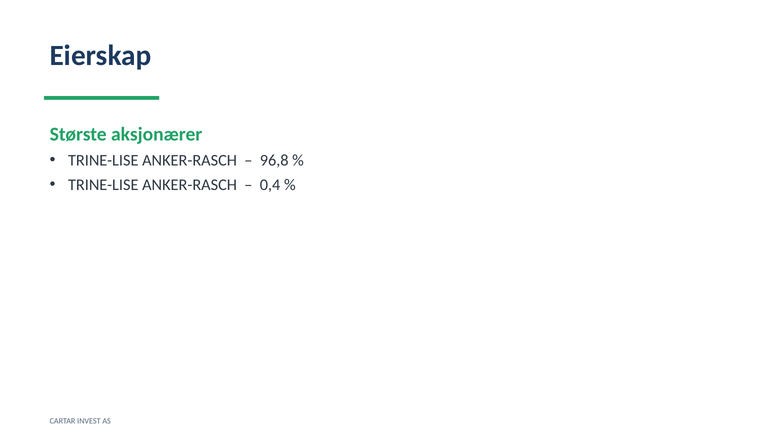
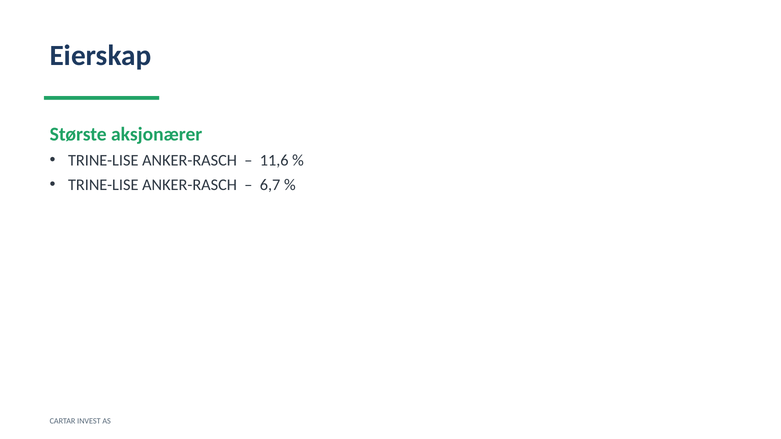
96,8: 96,8 -> 11,6 (274, 161)
0,4: 0,4 -> 6,7 (270, 185)
